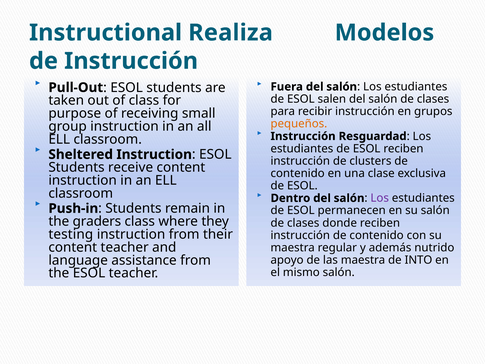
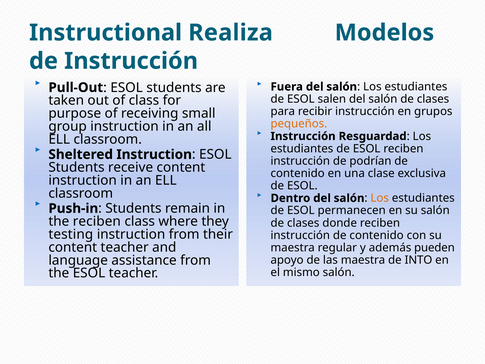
clusters: clusters -> podrían (370, 161)
Los colour: purple -> orange (380, 198)
the graders: graders -> reciben (97, 221)
nutrido: nutrido -> pueden (434, 248)
